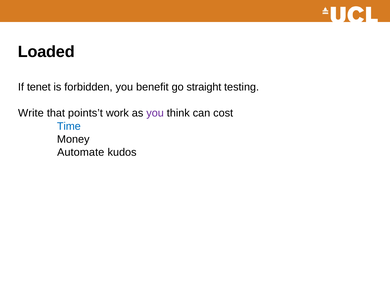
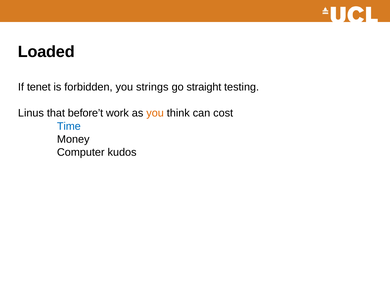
benefit: benefit -> strings (152, 87)
Write: Write -> Linus (31, 113)
points’t: points’t -> before’t (85, 113)
you colour: purple -> orange (155, 113)
Automate: Automate -> Computer (81, 152)
